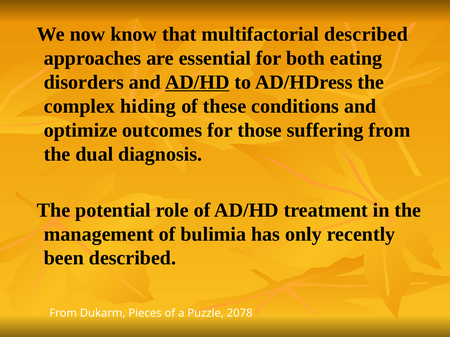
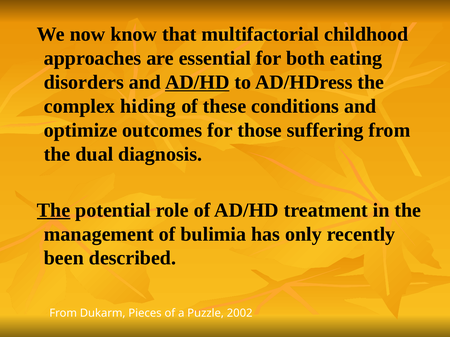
multifactorial described: described -> childhood (366, 34)
The underline: none -> present (54, 210)
2078: 2078 -> 2002 (240, 313)
